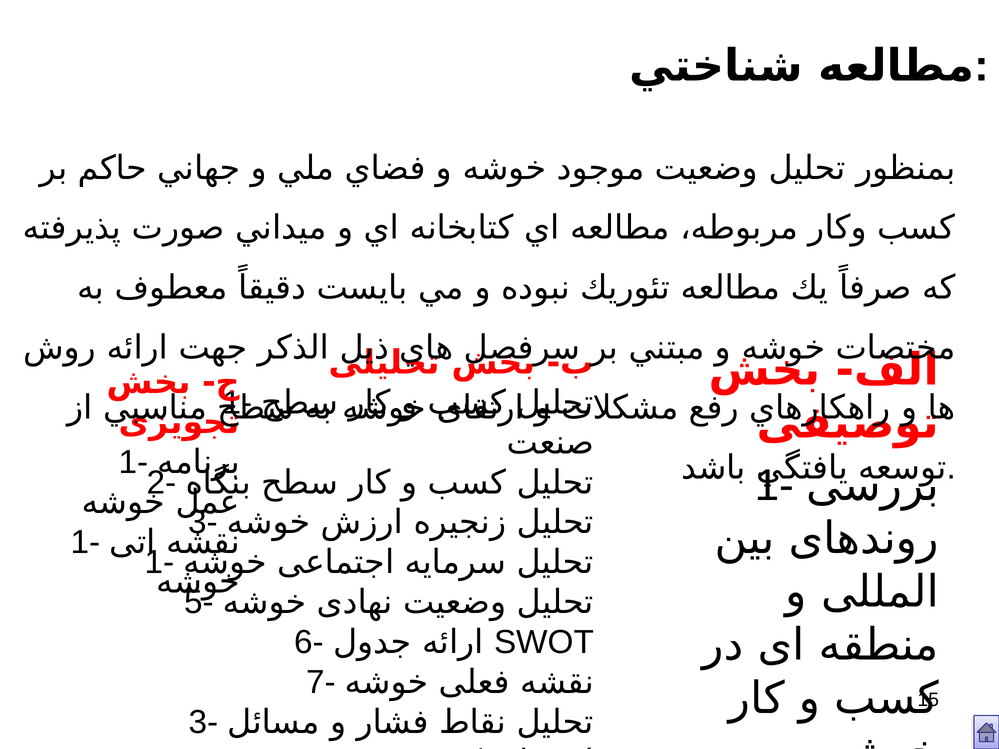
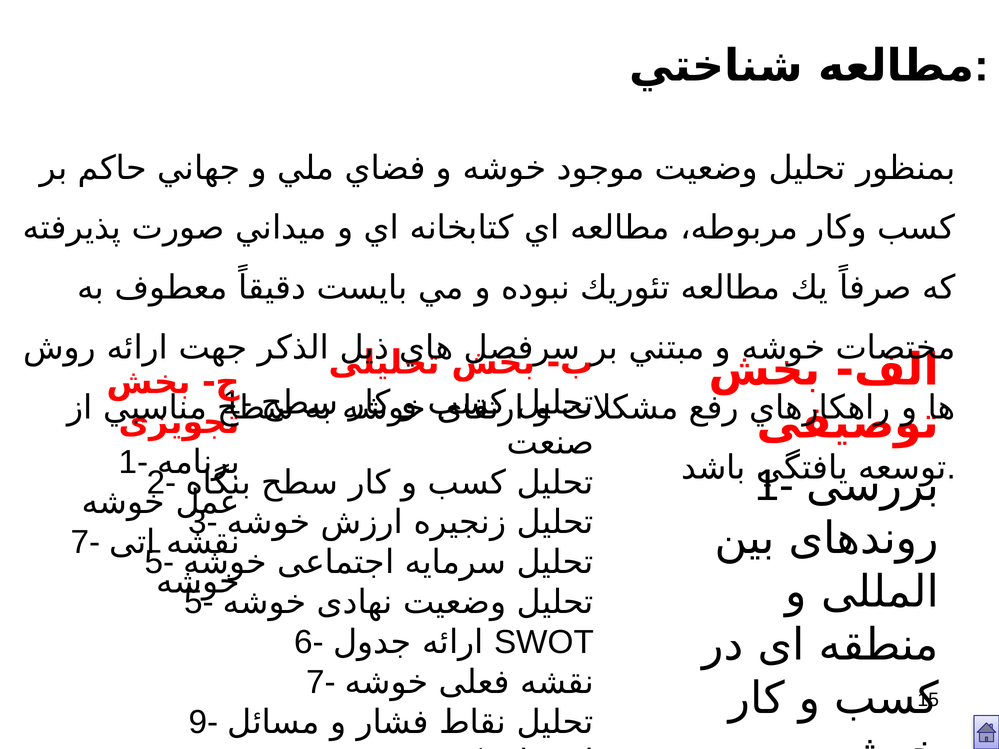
1-: 1- -> 7- (86, 542)
1-: 1- -> 5- (159, 563)
3-: 3- -> 9- (203, 722)
